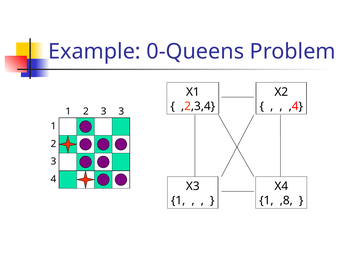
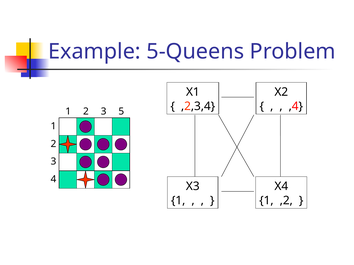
0-Queens: 0-Queens -> 5-Queens (195, 52)
2 3: 3 -> 5 (121, 112)
,8: ,8 -> ,2 (286, 201)
